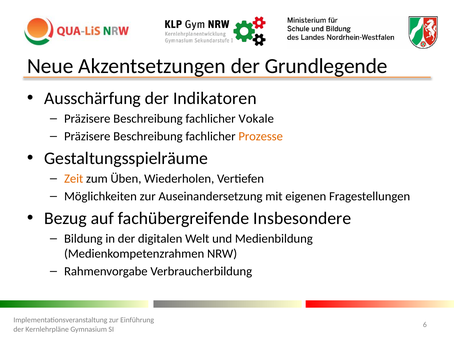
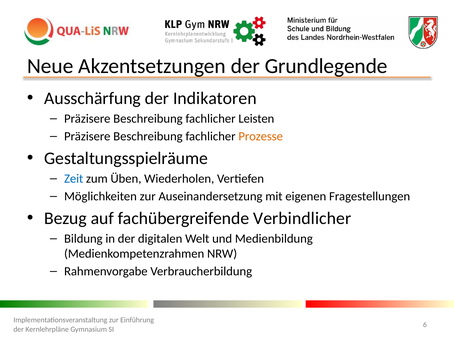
Vokale: Vokale -> Leisten (256, 119)
Zeit colour: orange -> blue (74, 179)
Insbesondere: Insbesondere -> Verbindlicher (302, 219)
